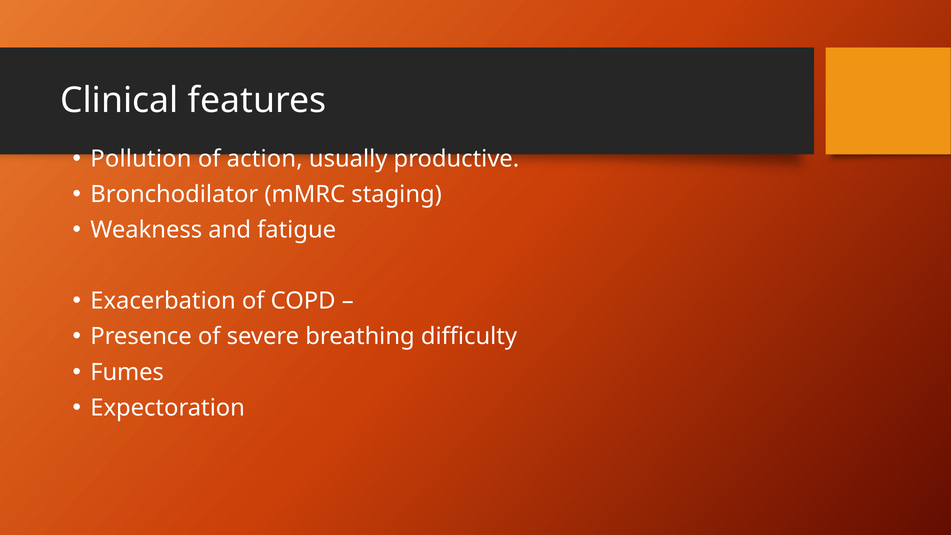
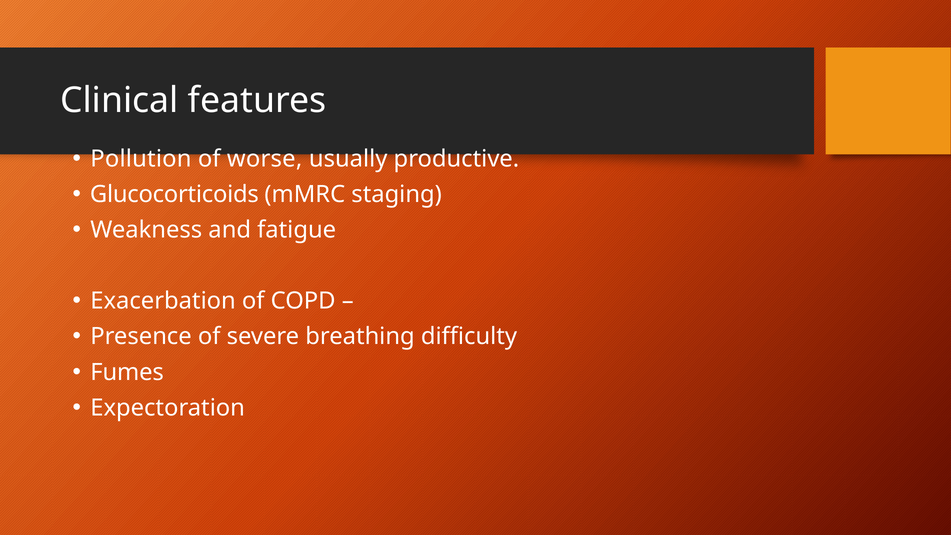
action: action -> worse (265, 159)
Bronchodilator: Bronchodilator -> Glucocorticoids (174, 194)
